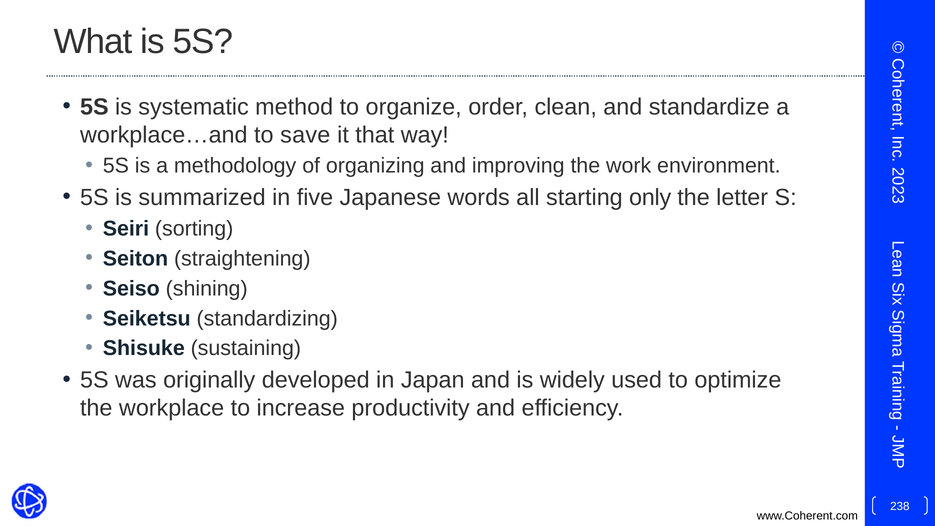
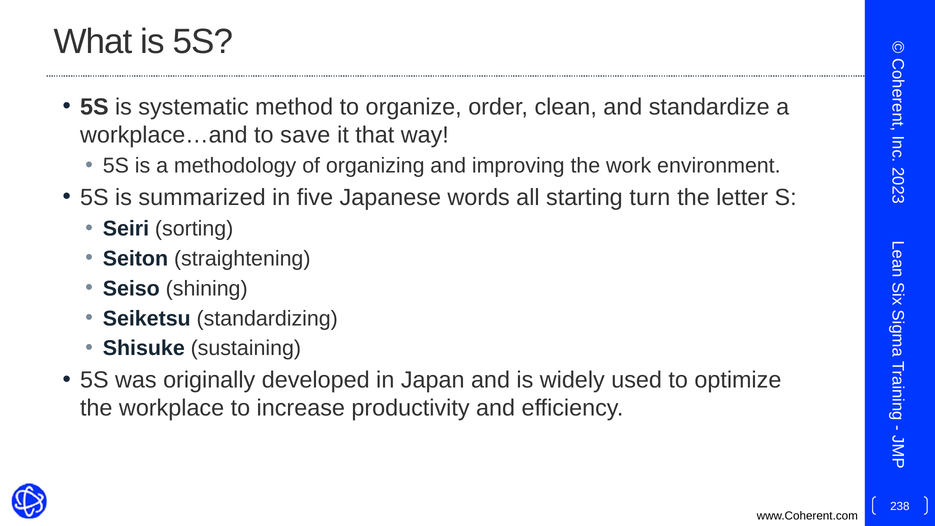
only: only -> turn (650, 198)
